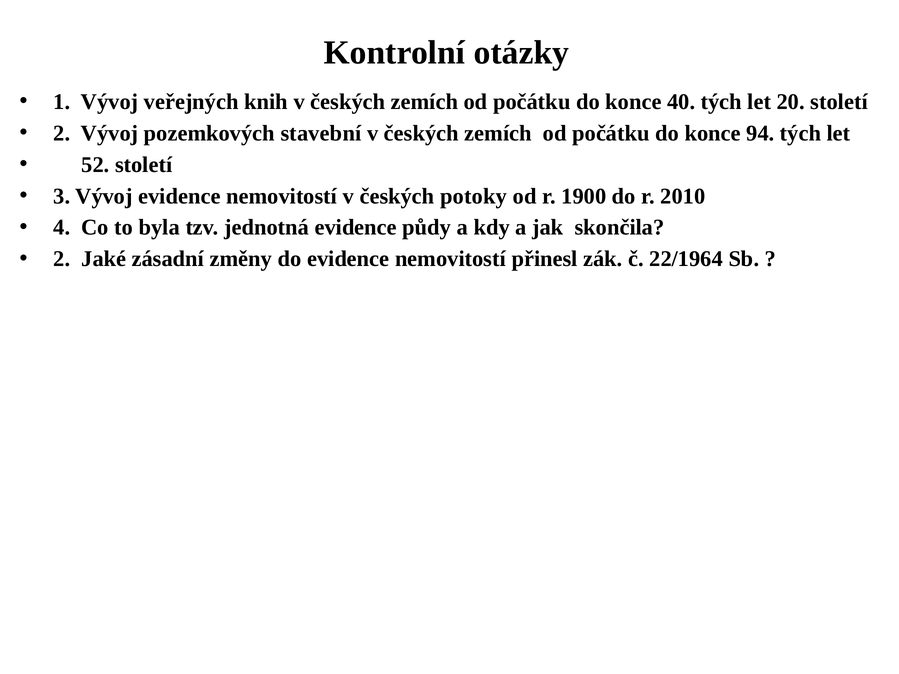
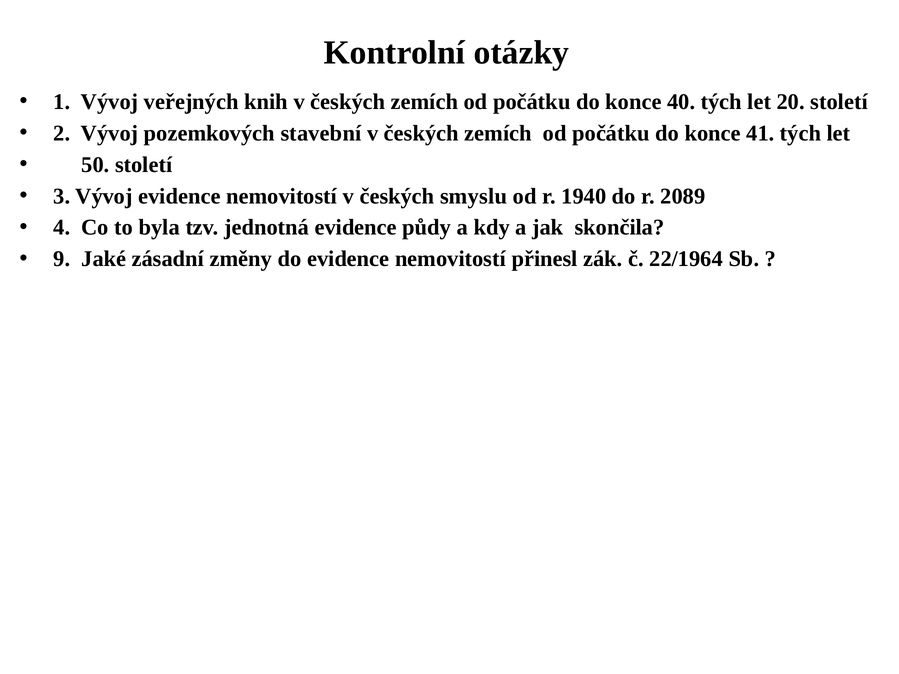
94: 94 -> 41 (760, 133)
52: 52 -> 50 (95, 165)
potoky: potoky -> smyslu (474, 196)
1900: 1900 -> 1940 (584, 196)
2010: 2010 -> 2089 (683, 196)
2: 2 -> 9 (62, 259)
